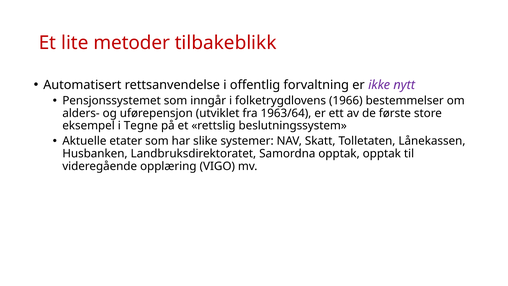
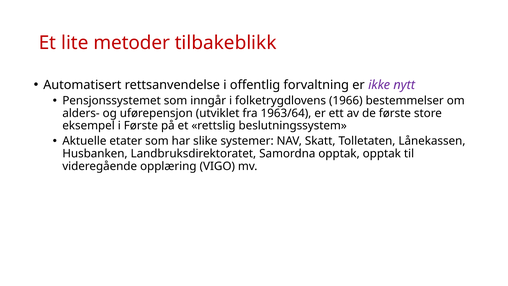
i Tegne: Tegne -> Første (141, 126)
